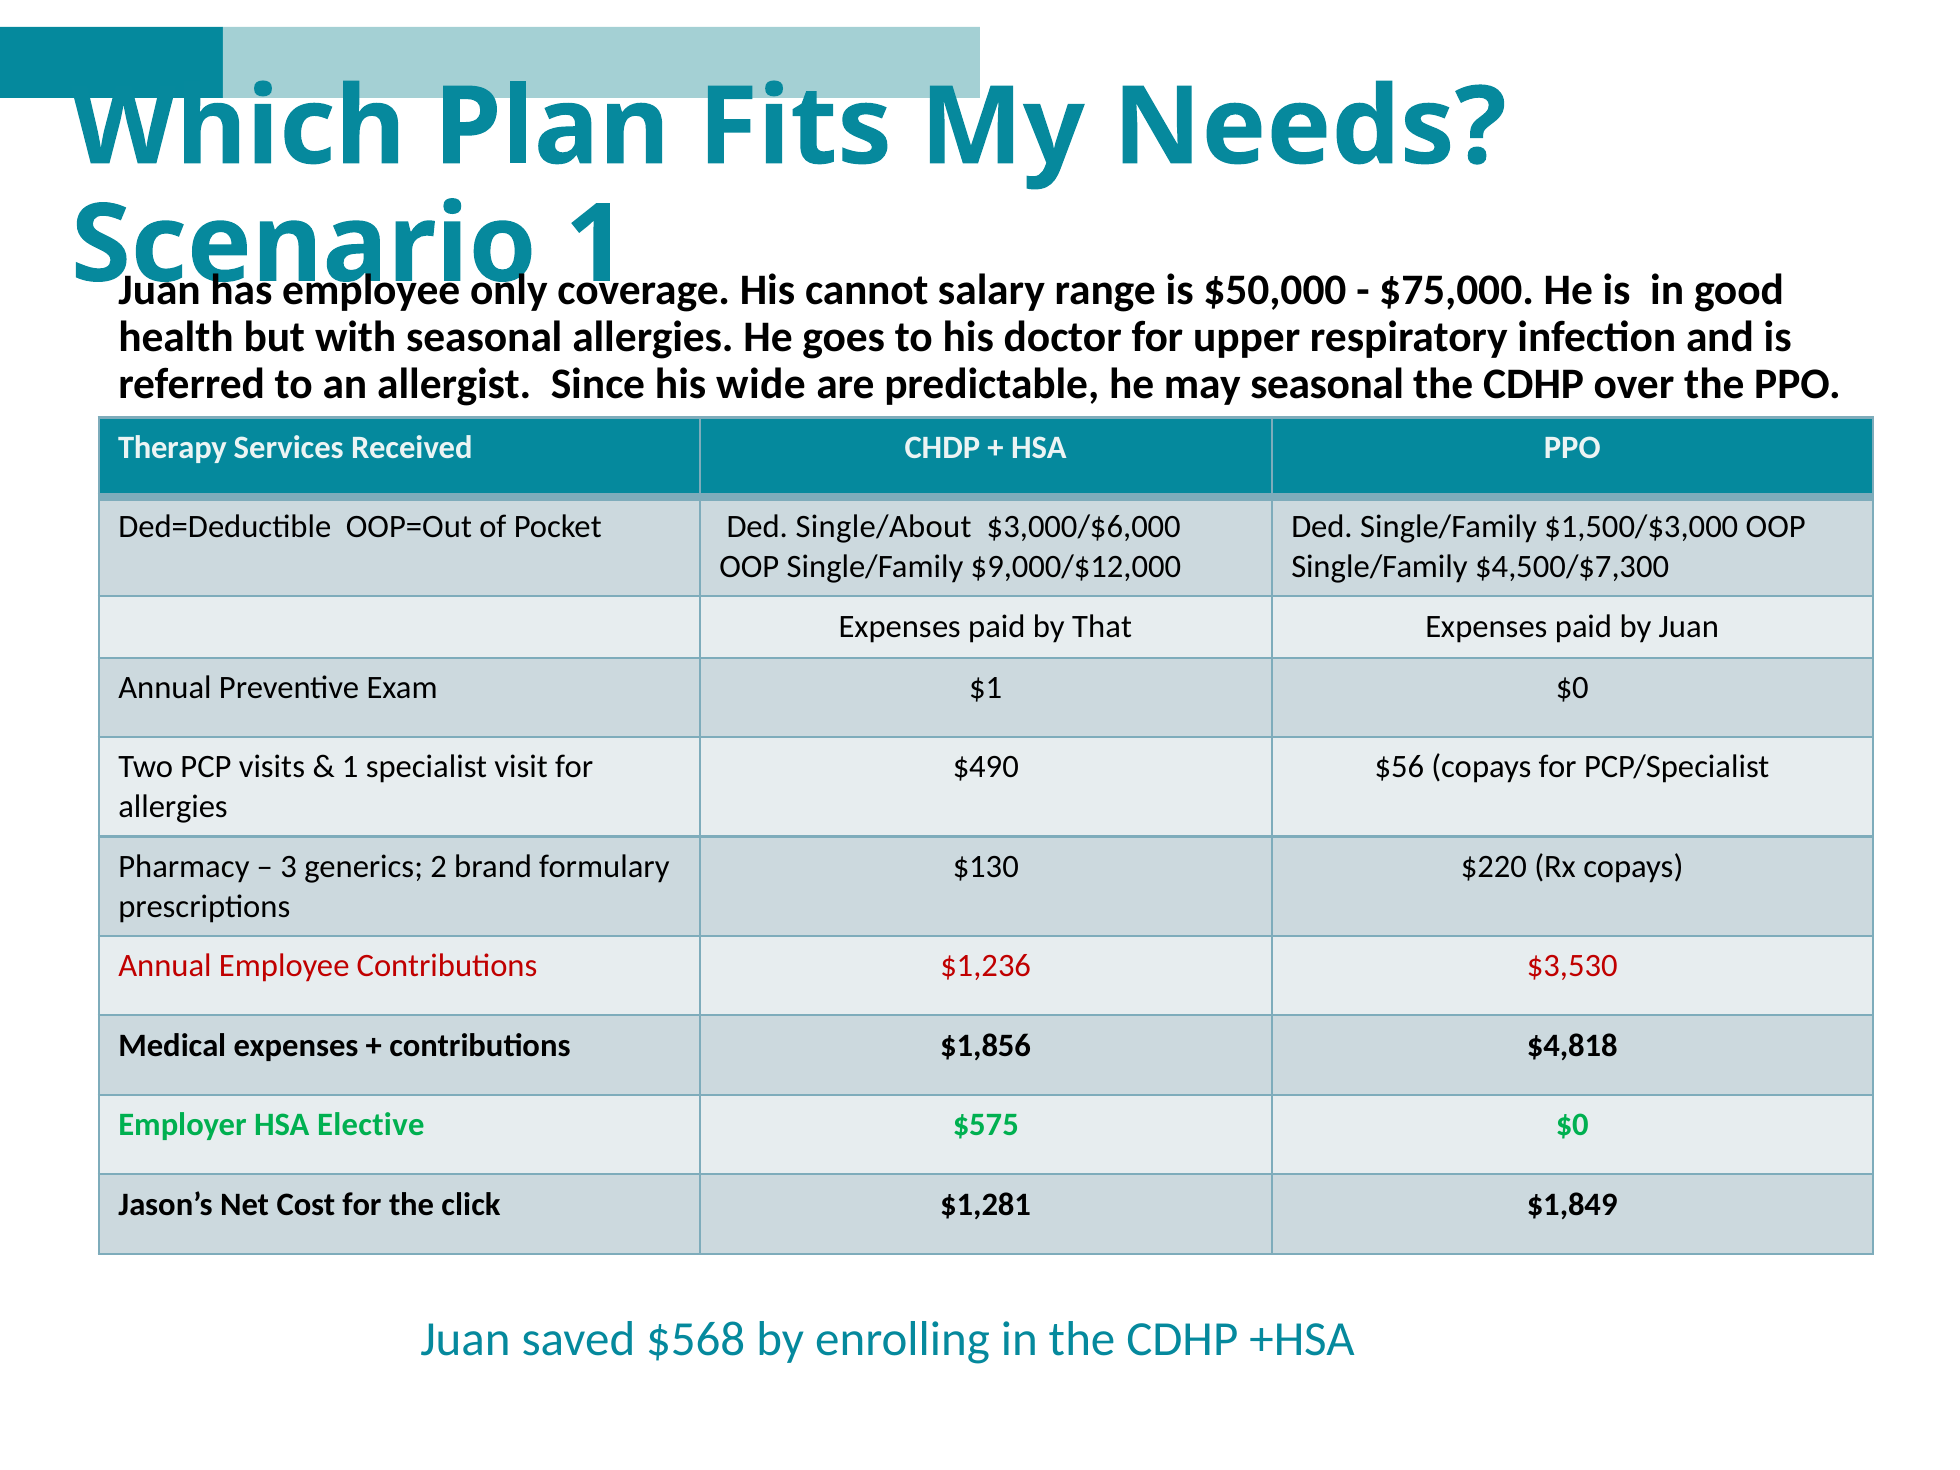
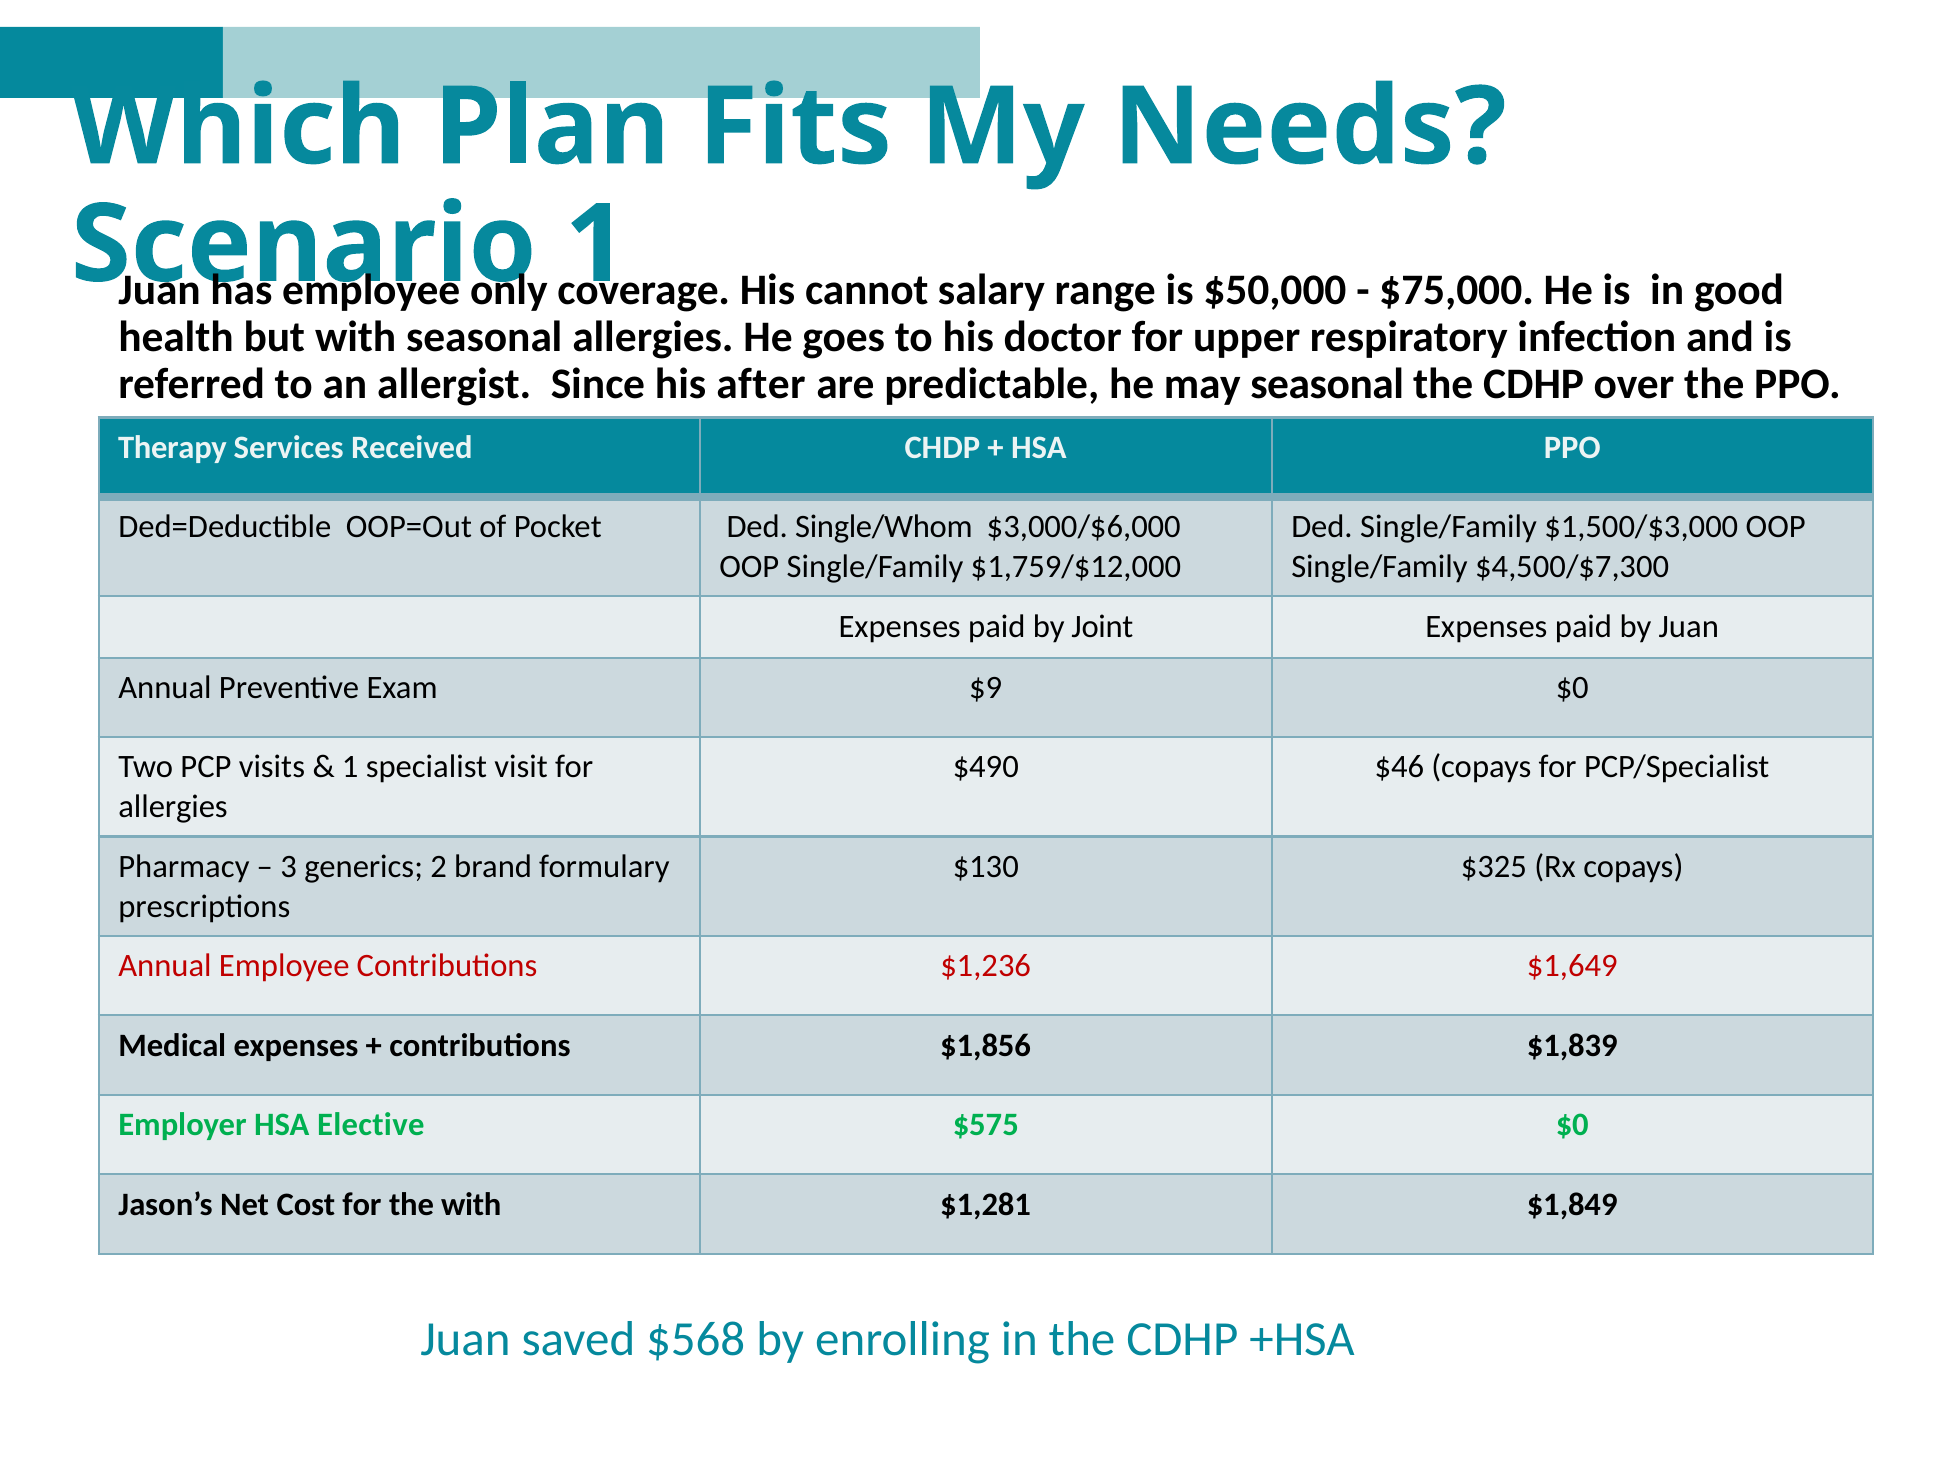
wide: wide -> after (761, 384)
Single/About: Single/About -> Single/Whom (884, 527)
$9,000/$12,000: $9,000/$12,000 -> $1,759/$12,000 (1076, 567)
That: That -> Joint (1102, 626)
$1: $1 -> $9 (986, 688)
$56: $56 -> $46 (1399, 767)
$220: $220 -> $325 (1494, 867)
$3,530: $3,530 -> $1,649 (1572, 966)
$4,818: $4,818 -> $1,839 (1572, 1045)
the click: click -> with (471, 1204)
